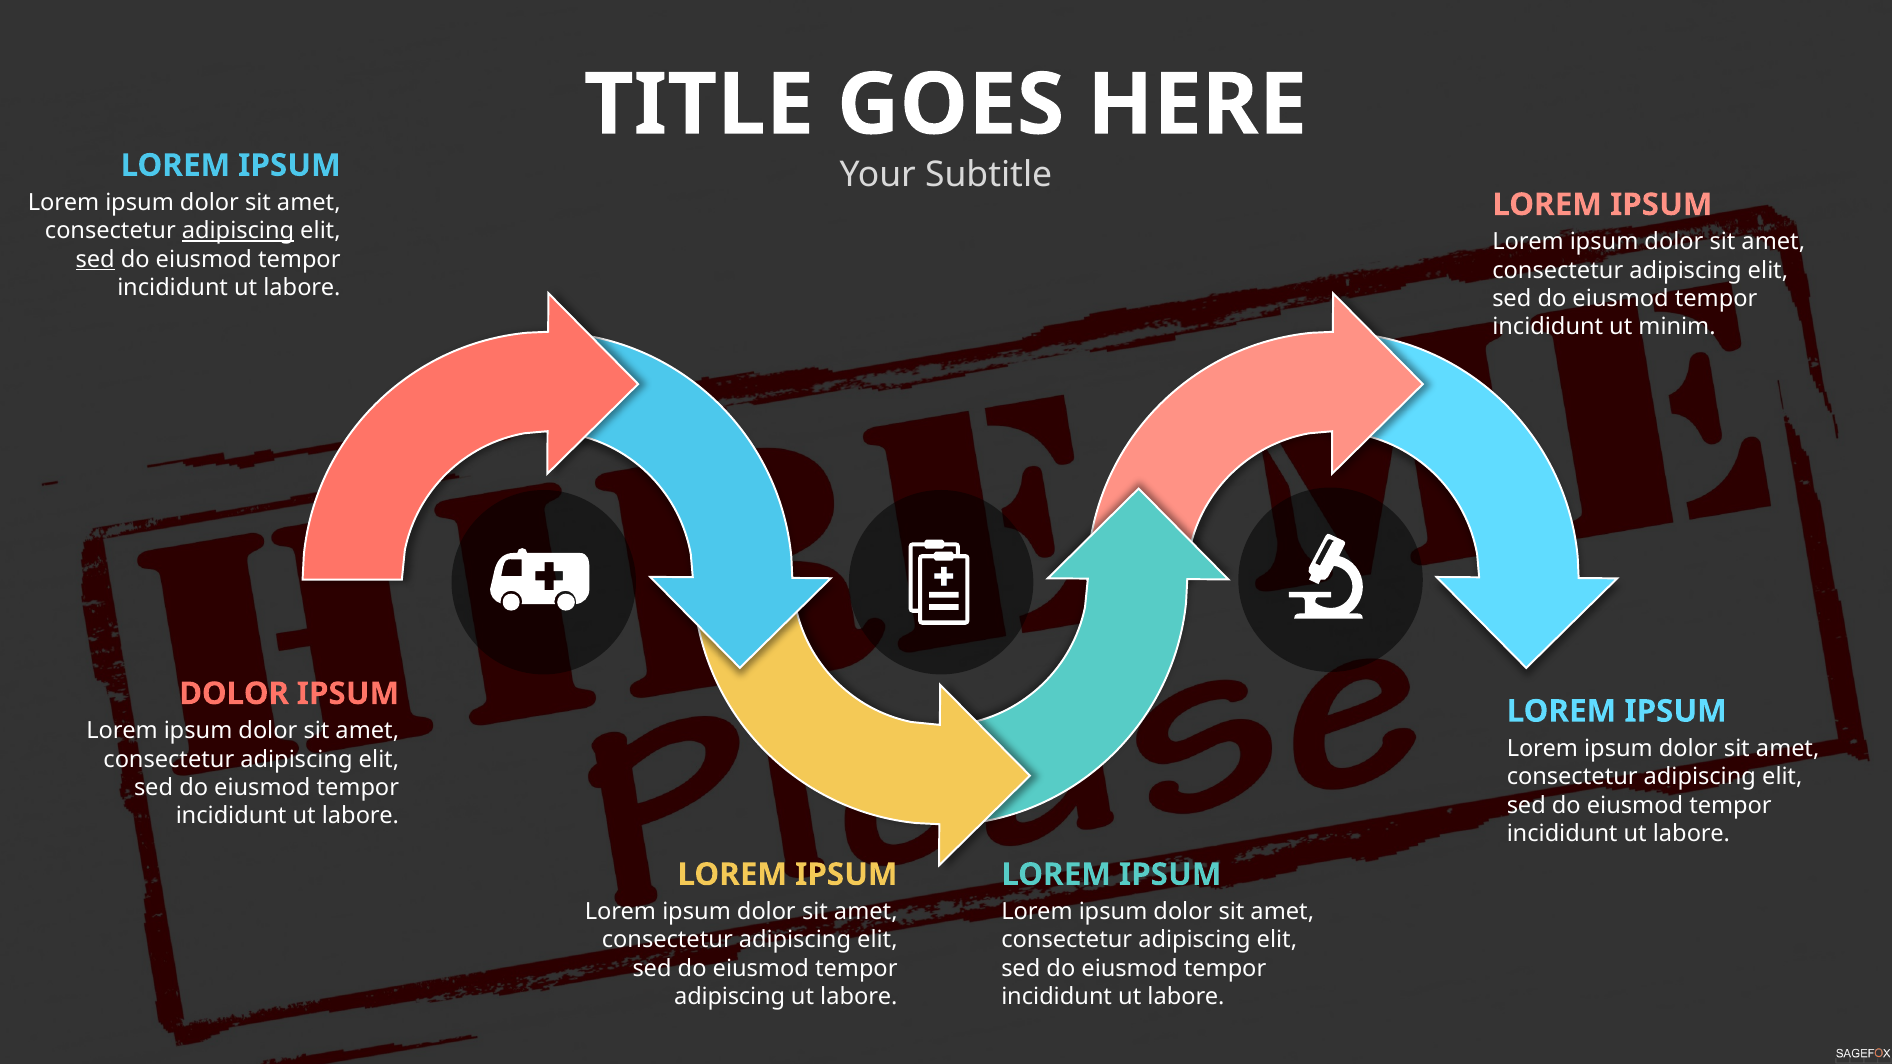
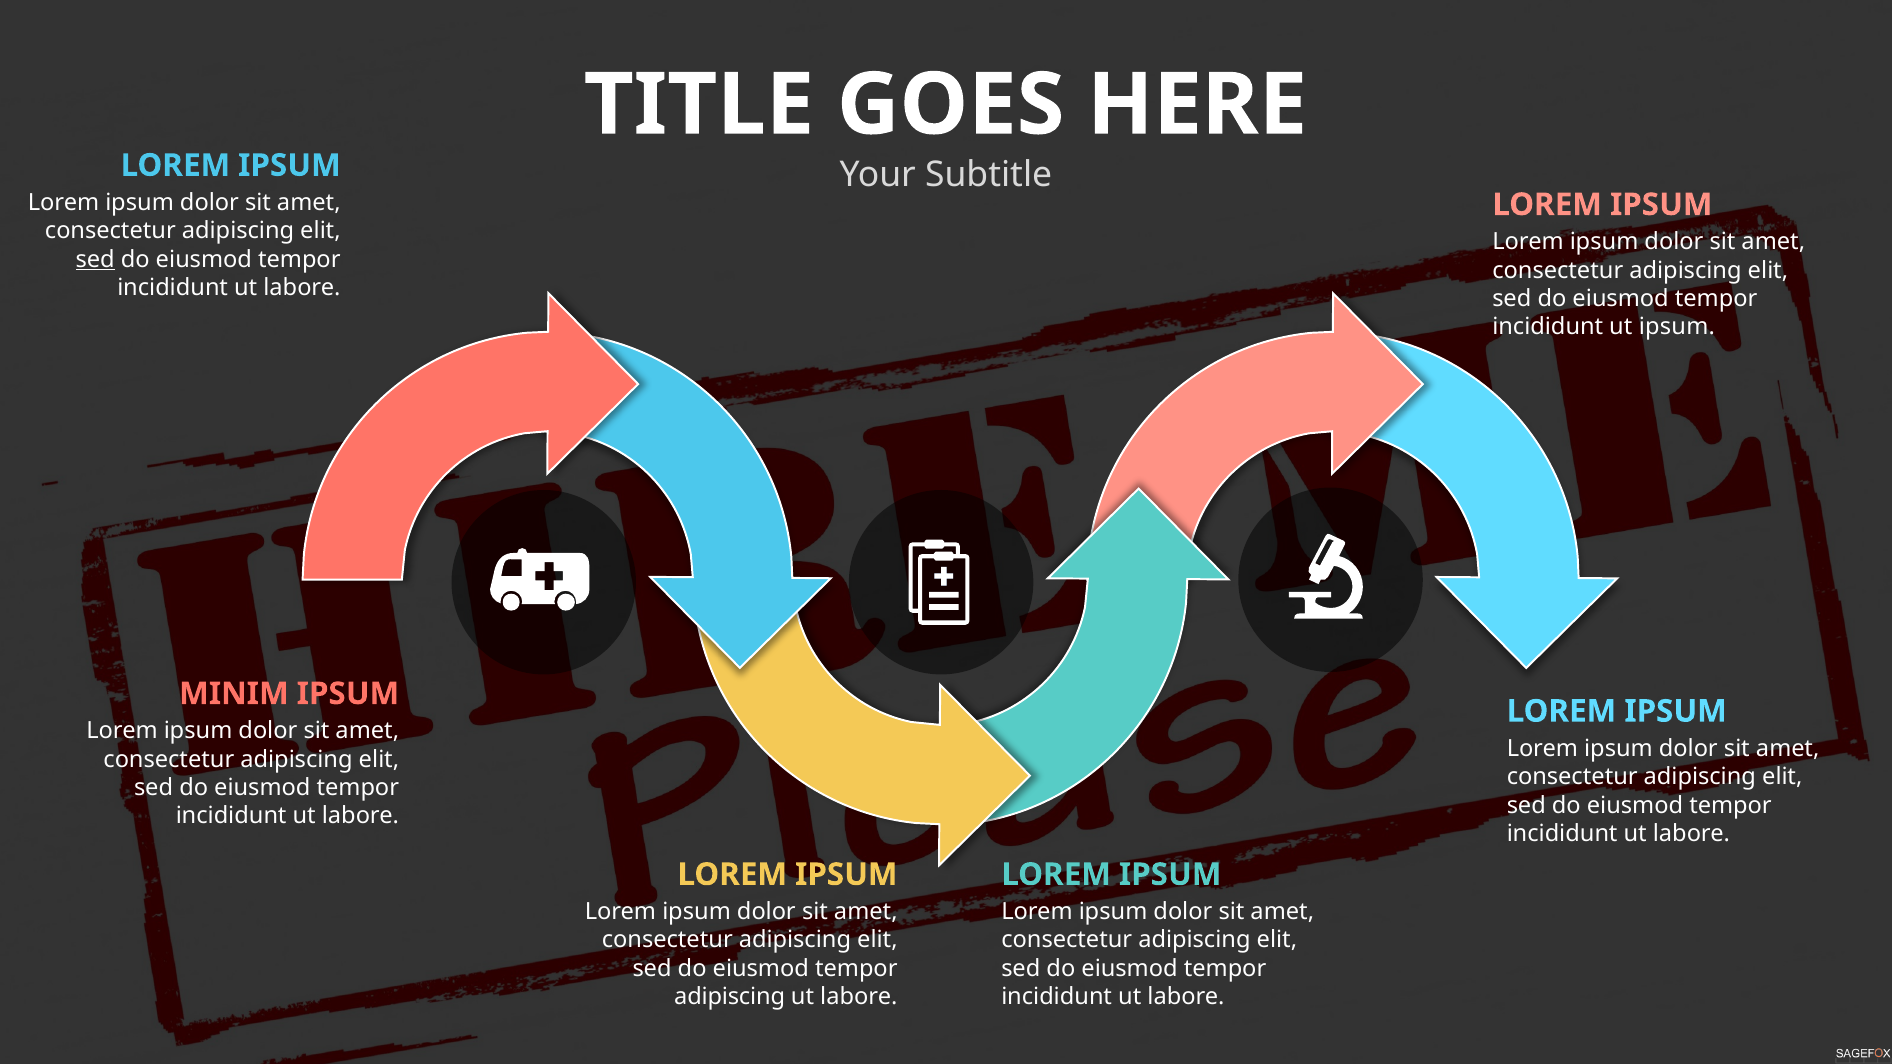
adipiscing underline: present -> none (238, 231)
ut minim: minim -> ipsum (1677, 327)
DOLOR: DOLOR -> MINIM (234, 694)
